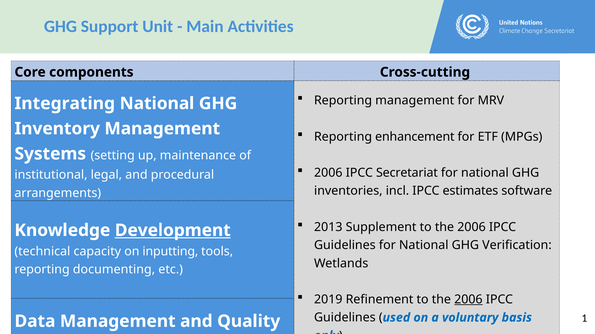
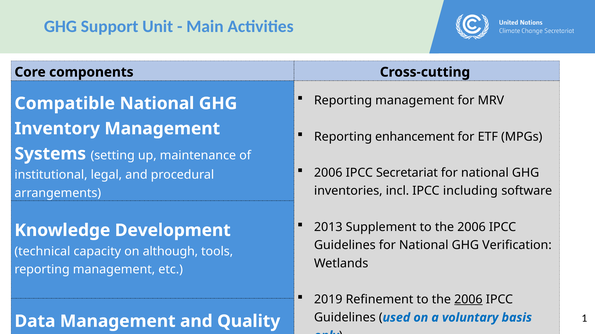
Integrating: Integrating -> Compatible (65, 104)
estimates: estimates -> including (470, 191)
Development underline: present -> none (173, 231)
inputting: inputting -> although (170, 252)
documenting: documenting -> management (114, 270)
